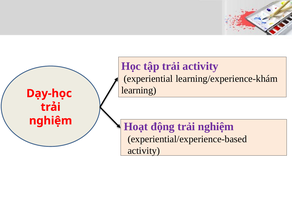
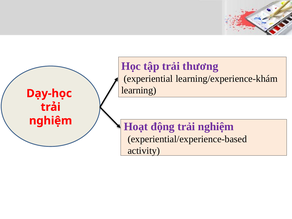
trải activity: activity -> thương (200, 66)
